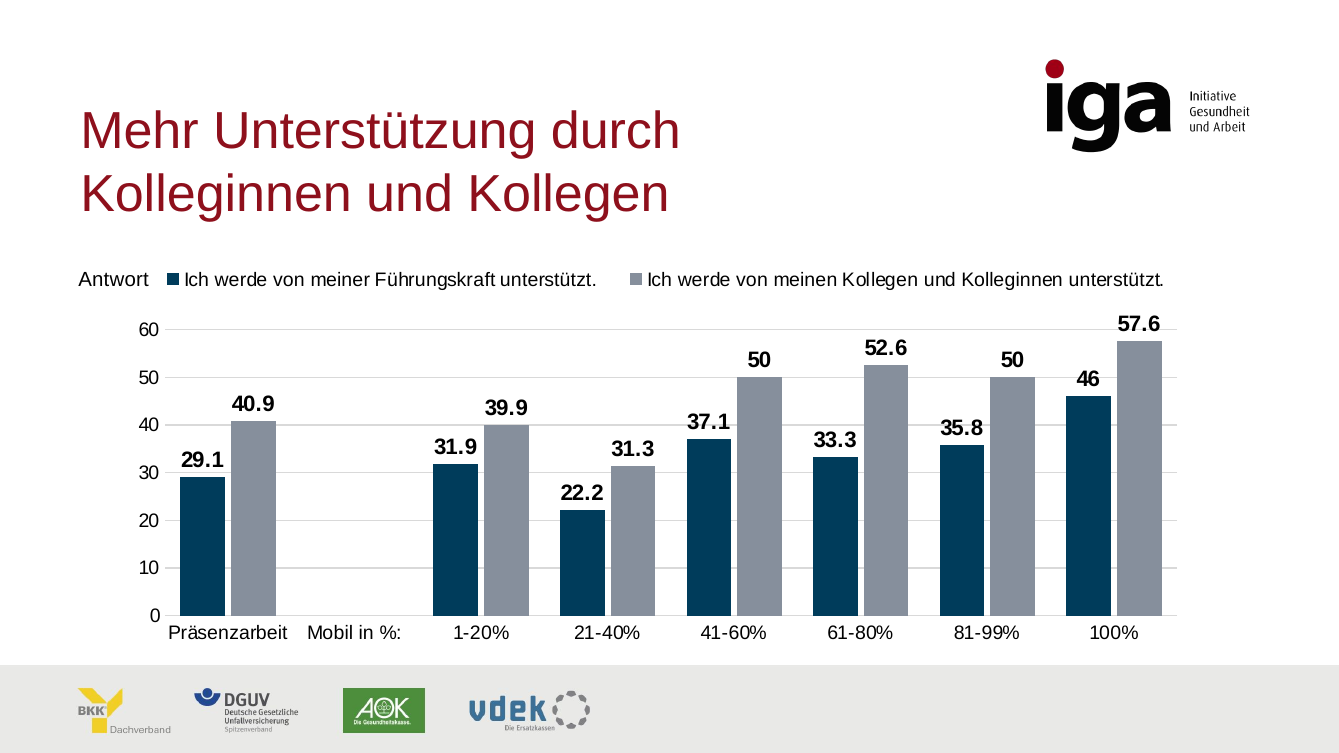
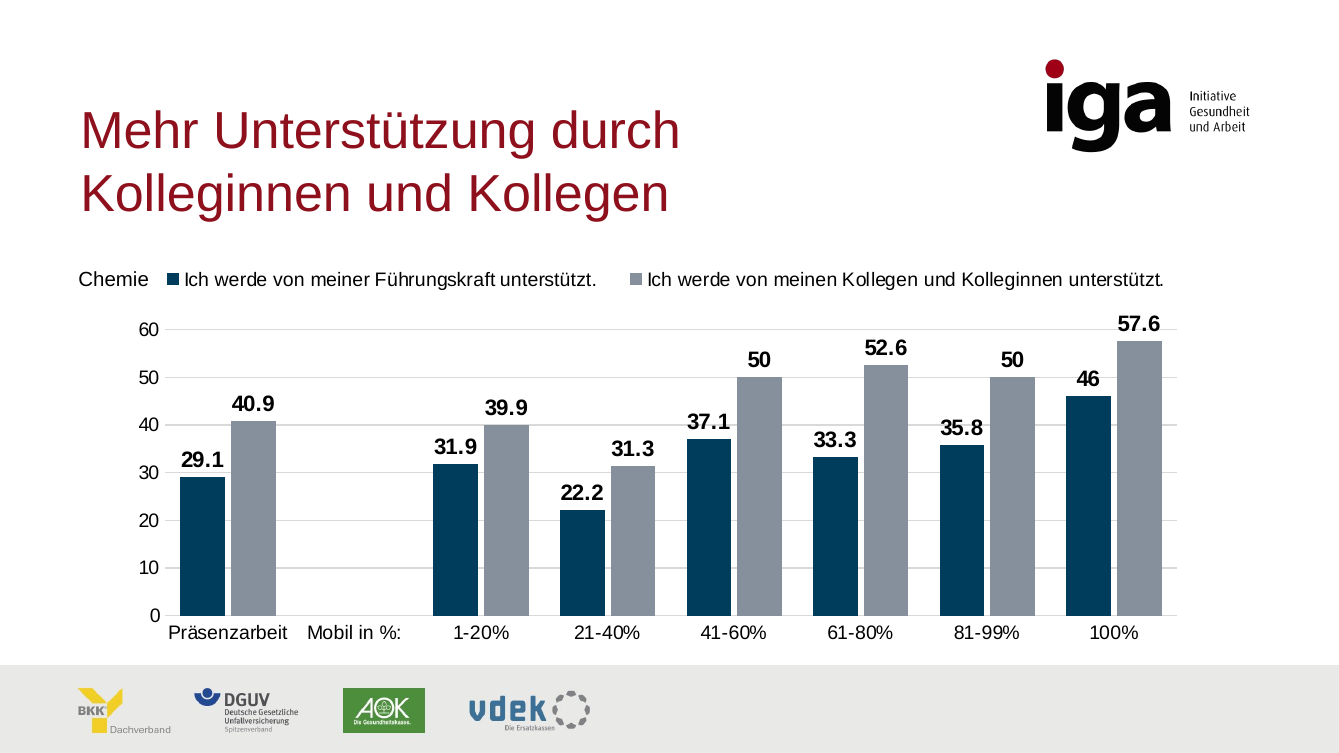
Antwort: Antwort -> Chemie (114, 280)
